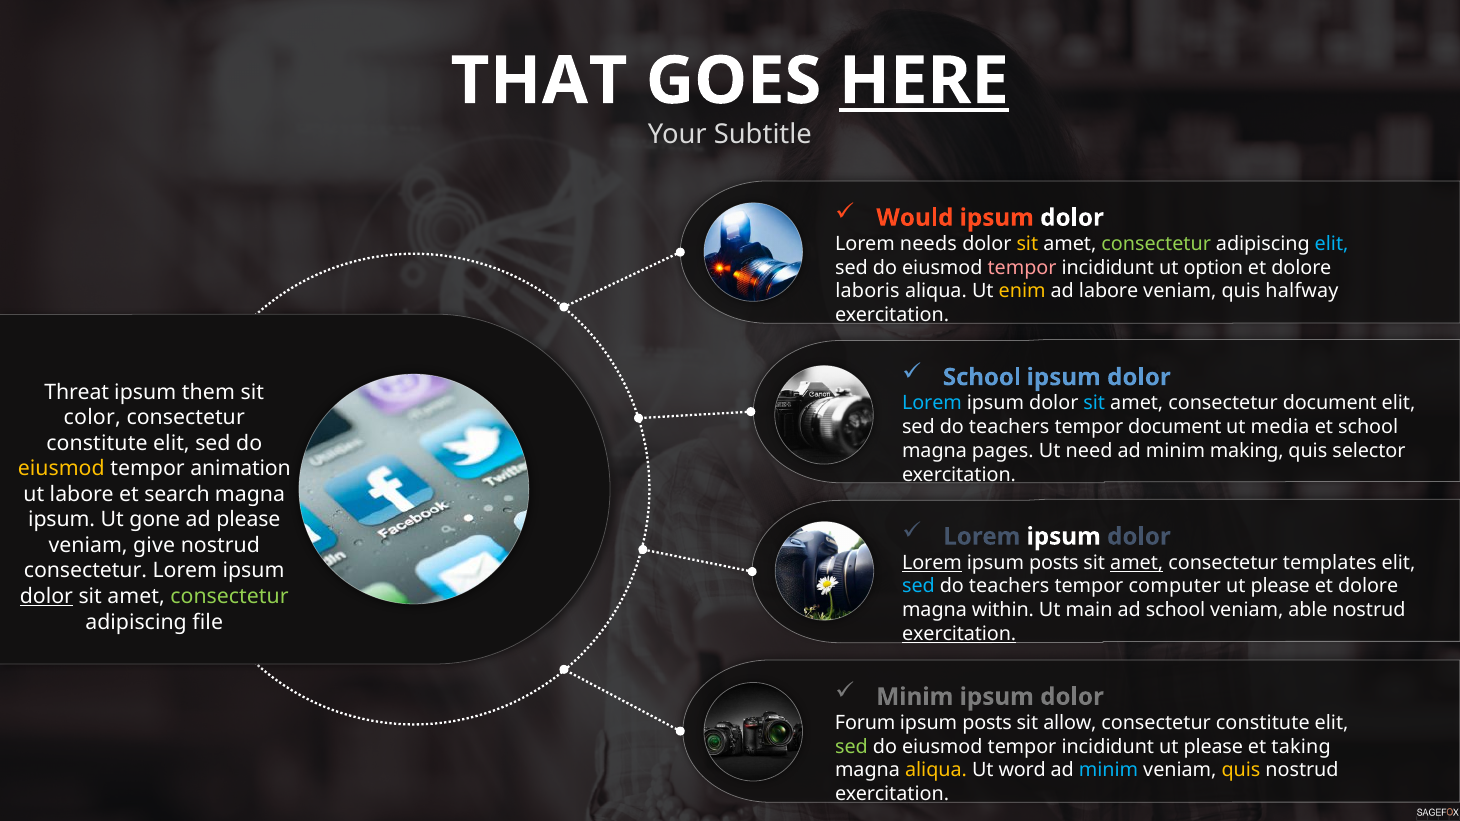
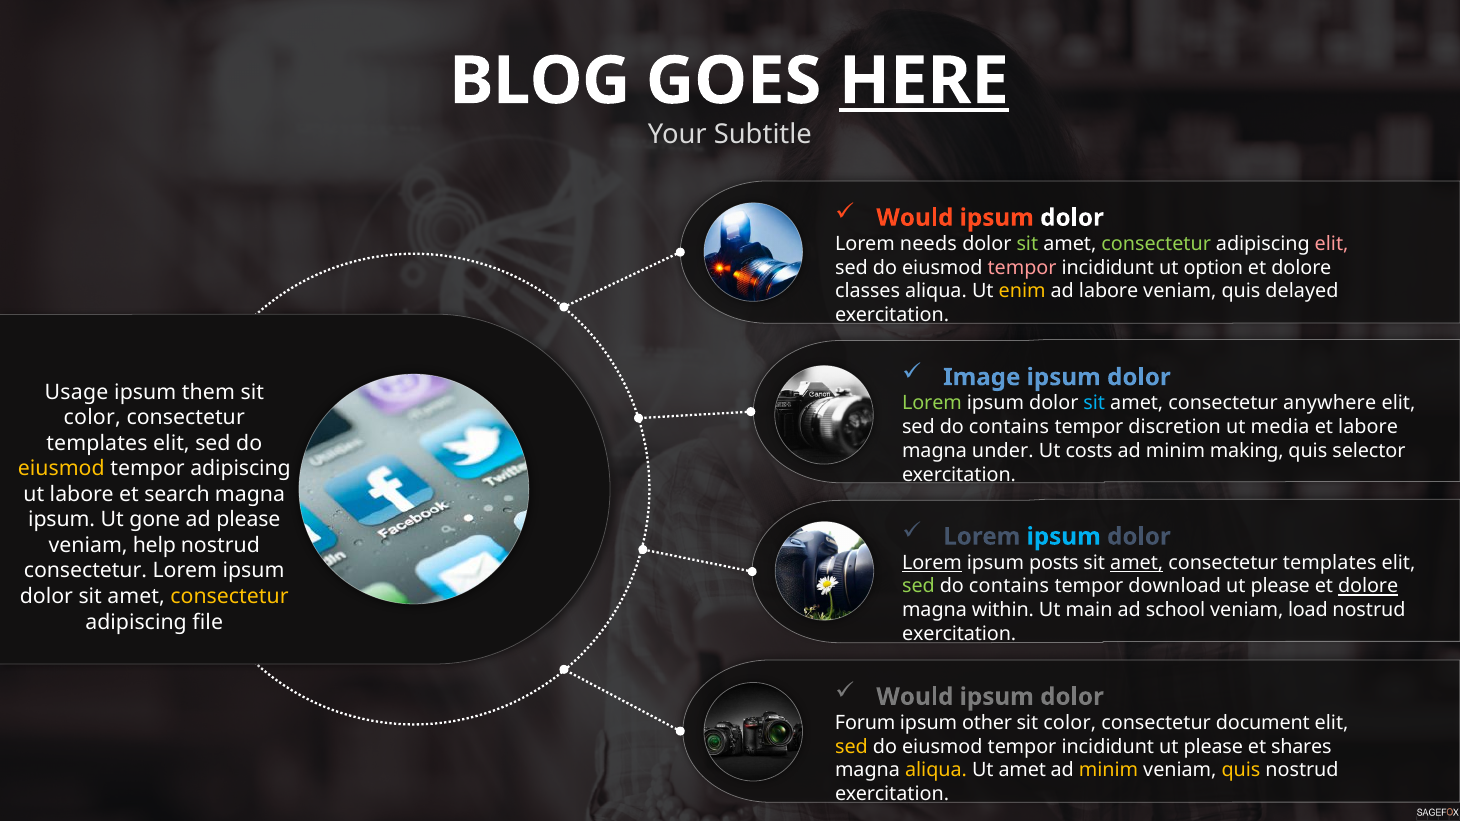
THAT: THAT -> BLOG (540, 81)
sit colour: yellow -> light green (1027, 244)
elit colour: light blue -> pink (1332, 244)
laboris: laboris -> classes (868, 291)
halfway: halfway -> delayed (1302, 291)
School: School -> Image (982, 377)
Threat: Threat -> Usage (76, 392)
Lorem colour: light blue -> light green (932, 403)
consectetur document: document -> anywhere (1330, 403)
teachers: teachers -> contains (1009, 427)
tempor document: document -> discretion (1175, 427)
et school: school -> labore (1368, 427)
constitute: constitute -> templates (97, 443)
pages: pages -> under (1003, 451)
need: need -> costs (1089, 451)
tempor animation: animation -> adipiscing (241, 469)
ipsum colour: white -> light blue (1064, 537)
give: give -> help (154, 546)
sed colour: light blue -> light green (918, 587)
teachers: teachers -> contains (1009, 587)
computer: computer -> download (1175, 587)
dolore underline: none -> present (1368, 587)
dolor underline: present -> none (46, 597)
consectetur colour: light green -> yellow (230, 597)
able: able -> load (1308, 610)
exercitation underline: present -> none (959, 634)
Minim: Minim -> Would (915, 697)
posts: posts -> other (987, 723)
allow: allow -> color (1070, 723)
constitute: constitute -> document (1263, 723)
sed colour: light green -> yellow (852, 747)
taking: taking -> shares (1301, 747)
Ut word: word -> amet (1022, 771)
minim colour: light blue -> yellow (1109, 771)
